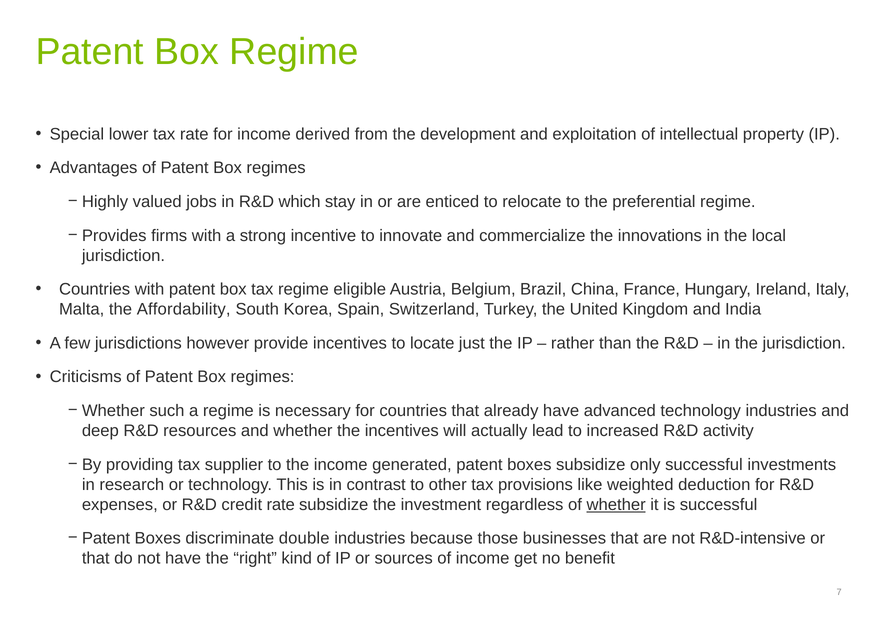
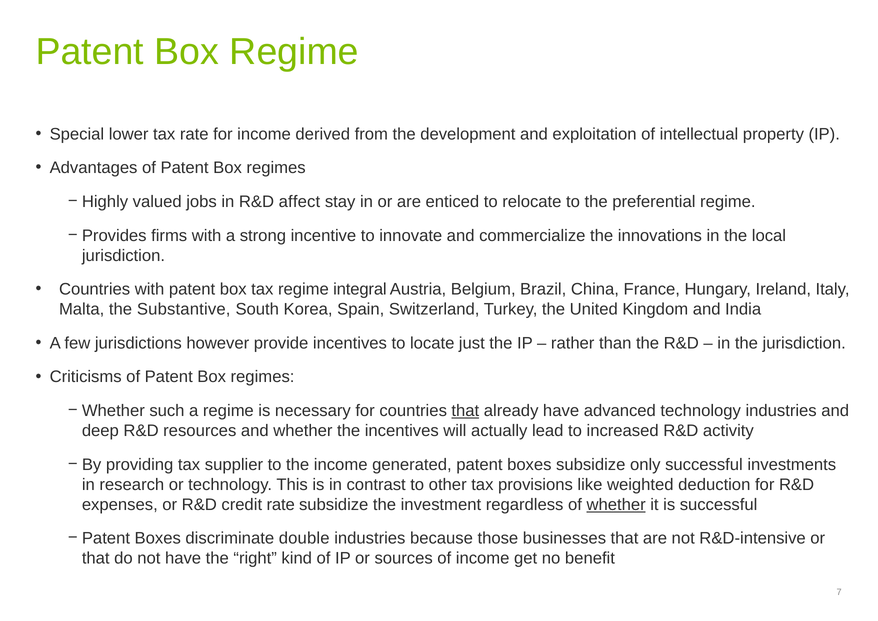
which: which -> affect (299, 202)
eligible: eligible -> integral (360, 289)
Affordability: Affordability -> Substantive (184, 309)
that underline: none -> present (465, 411)
